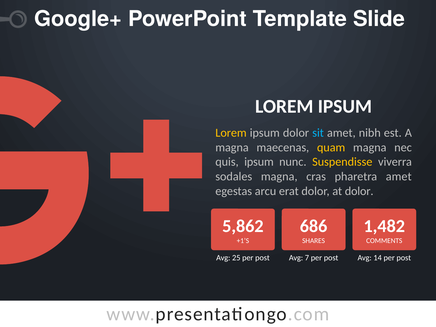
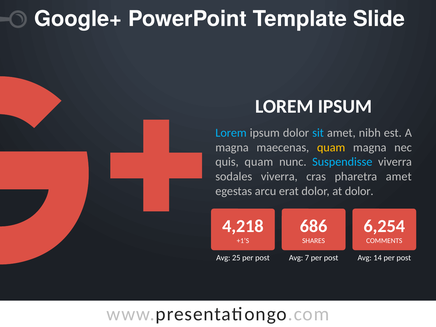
Lorem colour: yellow -> light blue (231, 133)
quis ipsum: ipsum -> quam (259, 162)
Suspendisse colour: yellow -> light blue (342, 162)
sodales magna: magna -> viverra (279, 176)
5,862: 5,862 -> 4,218 (243, 226)
1,482: 1,482 -> 6,254 (384, 226)
